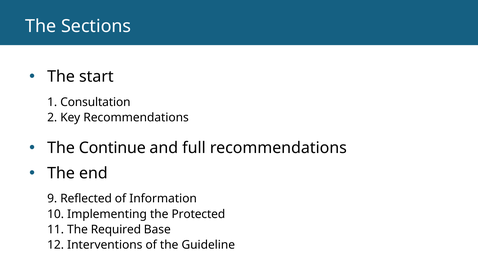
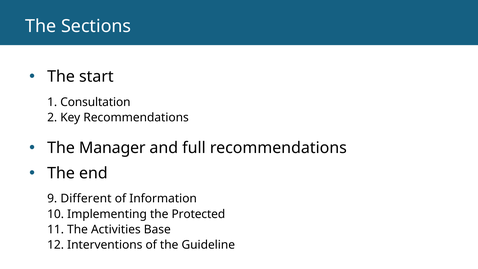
Continue: Continue -> Manager (112, 148)
Reflected: Reflected -> Different (86, 199)
Required: Required -> Activities (116, 229)
